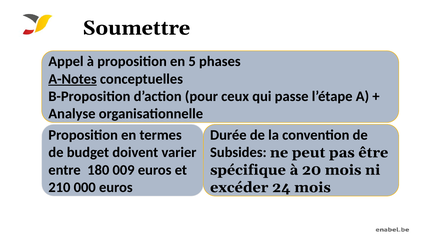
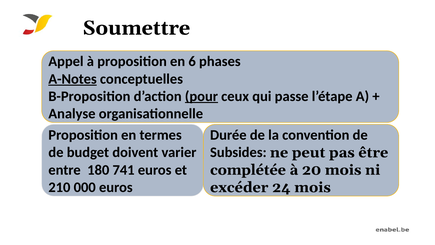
5: 5 -> 6 (192, 61)
pour underline: none -> present (201, 96)
009: 009 -> 741 (124, 170)
spécifique: spécifique -> complétée (248, 170)
